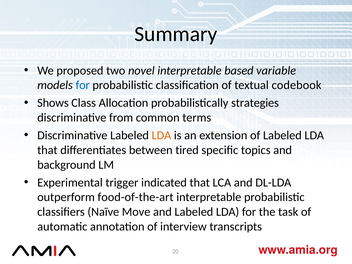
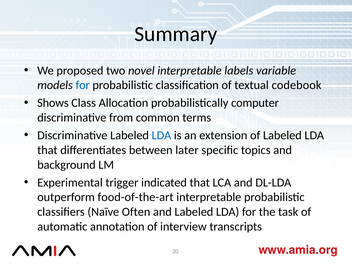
based: based -> labels (239, 70)
strategies: strategies -> computer (255, 103)
LDA colour: orange -> blue (161, 135)
tired: tired -> later (187, 150)
Move: Move -> Often (136, 212)
